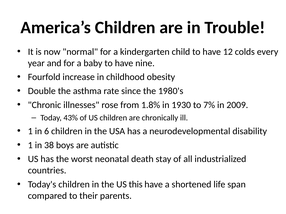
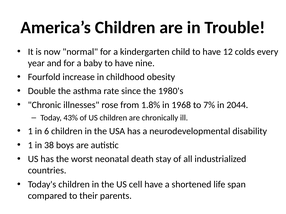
1930: 1930 -> 1968 (181, 105)
2009: 2009 -> 2044 (237, 105)
this: this -> cell (136, 185)
